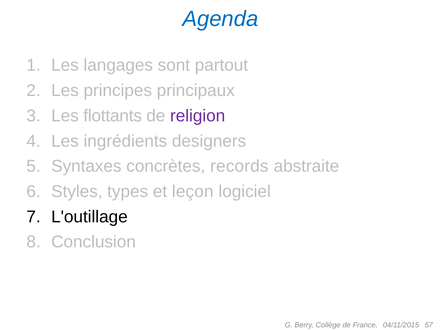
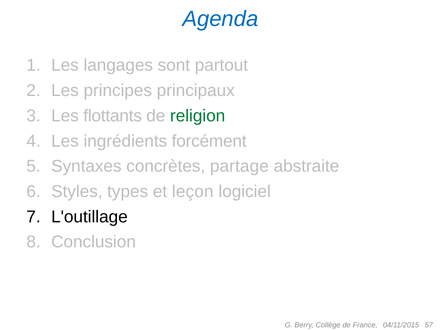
religion colour: purple -> green (198, 116)
designers: designers -> forcément (209, 141)
records: records -> partage (239, 167)
